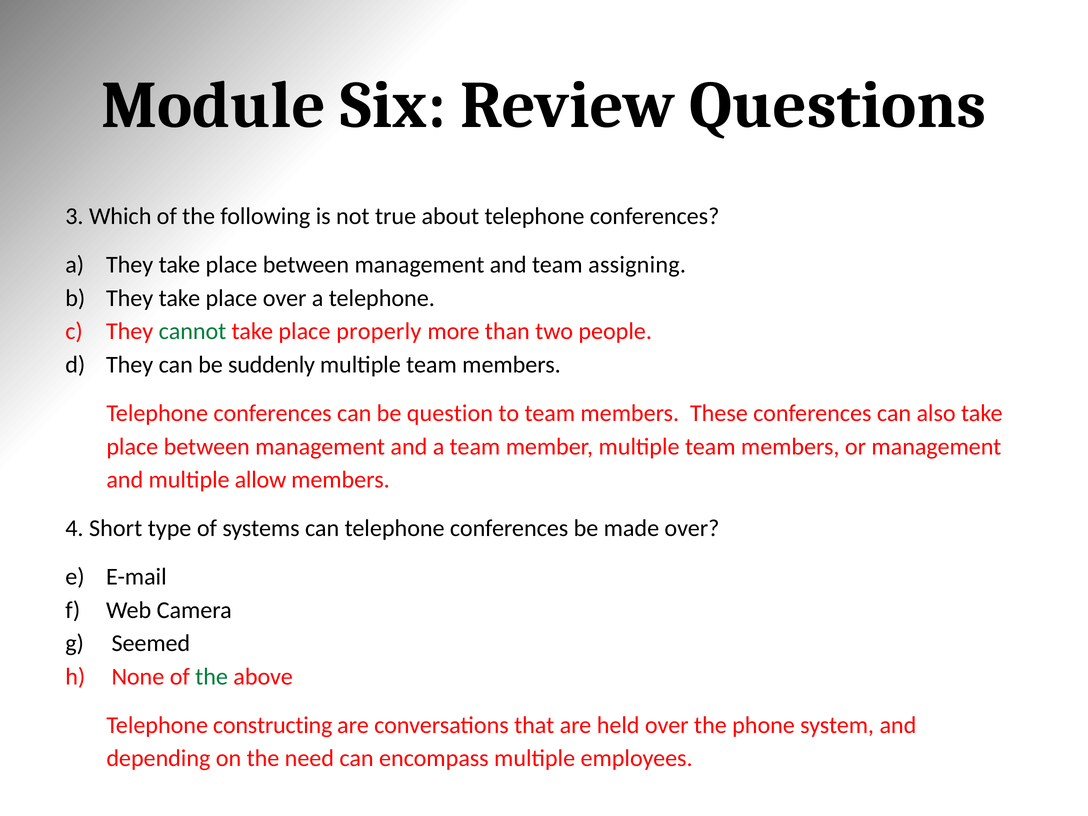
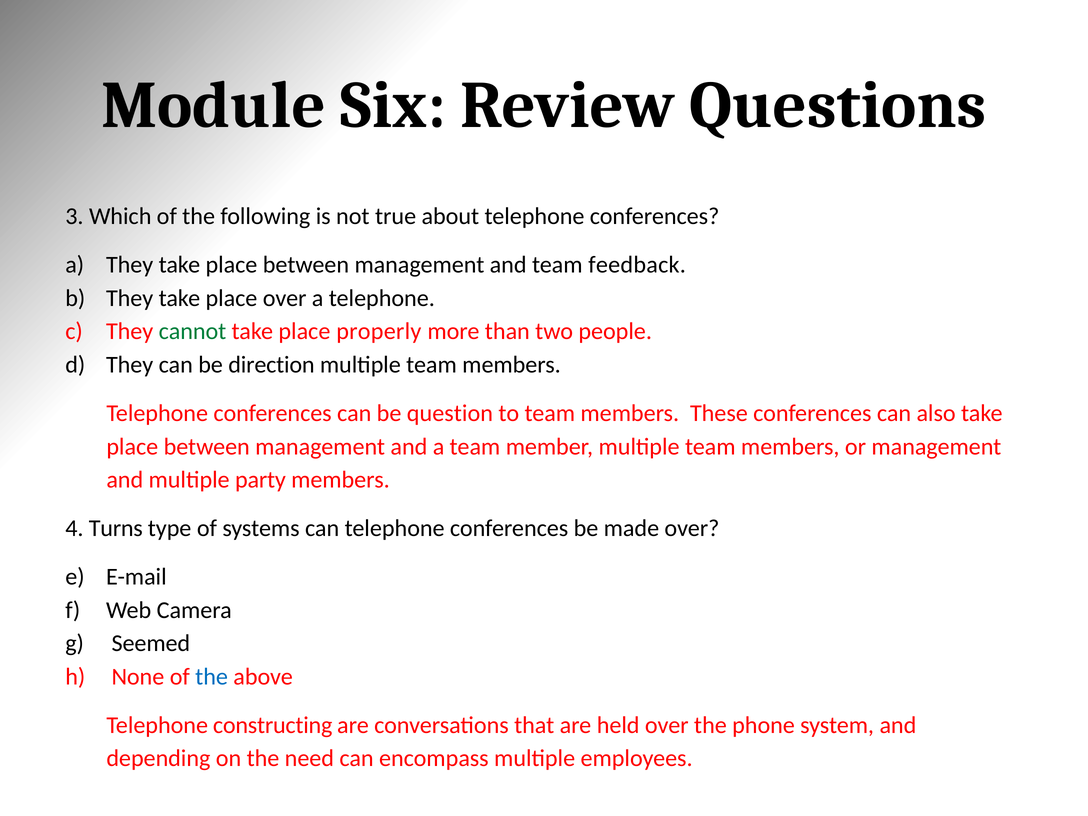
assigning: assigning -> feedback (637, 265)
suddenly: suddenly -> direction (271, 365)
allow: allow -> party (260, 480)
Short: Short -> Turns (116, 528)
the colour: green -> blue (212, 677)
